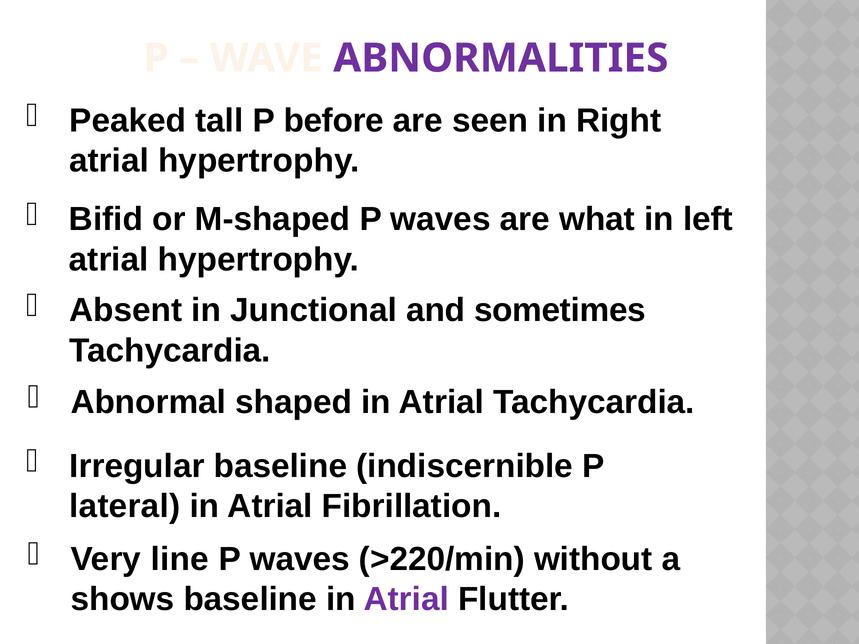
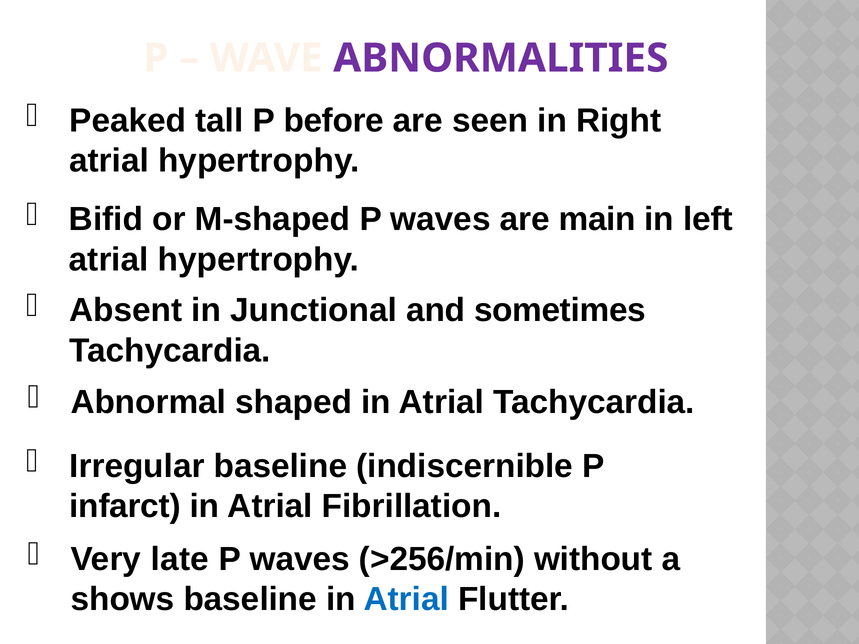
what: what -> main (597, 220)
lateral: lateral -> infarct (125, 506)
line: line -> late (180, 559)
>220/min: >220/min -> >256/min (442, 559)
Atrial colour: purple -> blue (406, 599)
